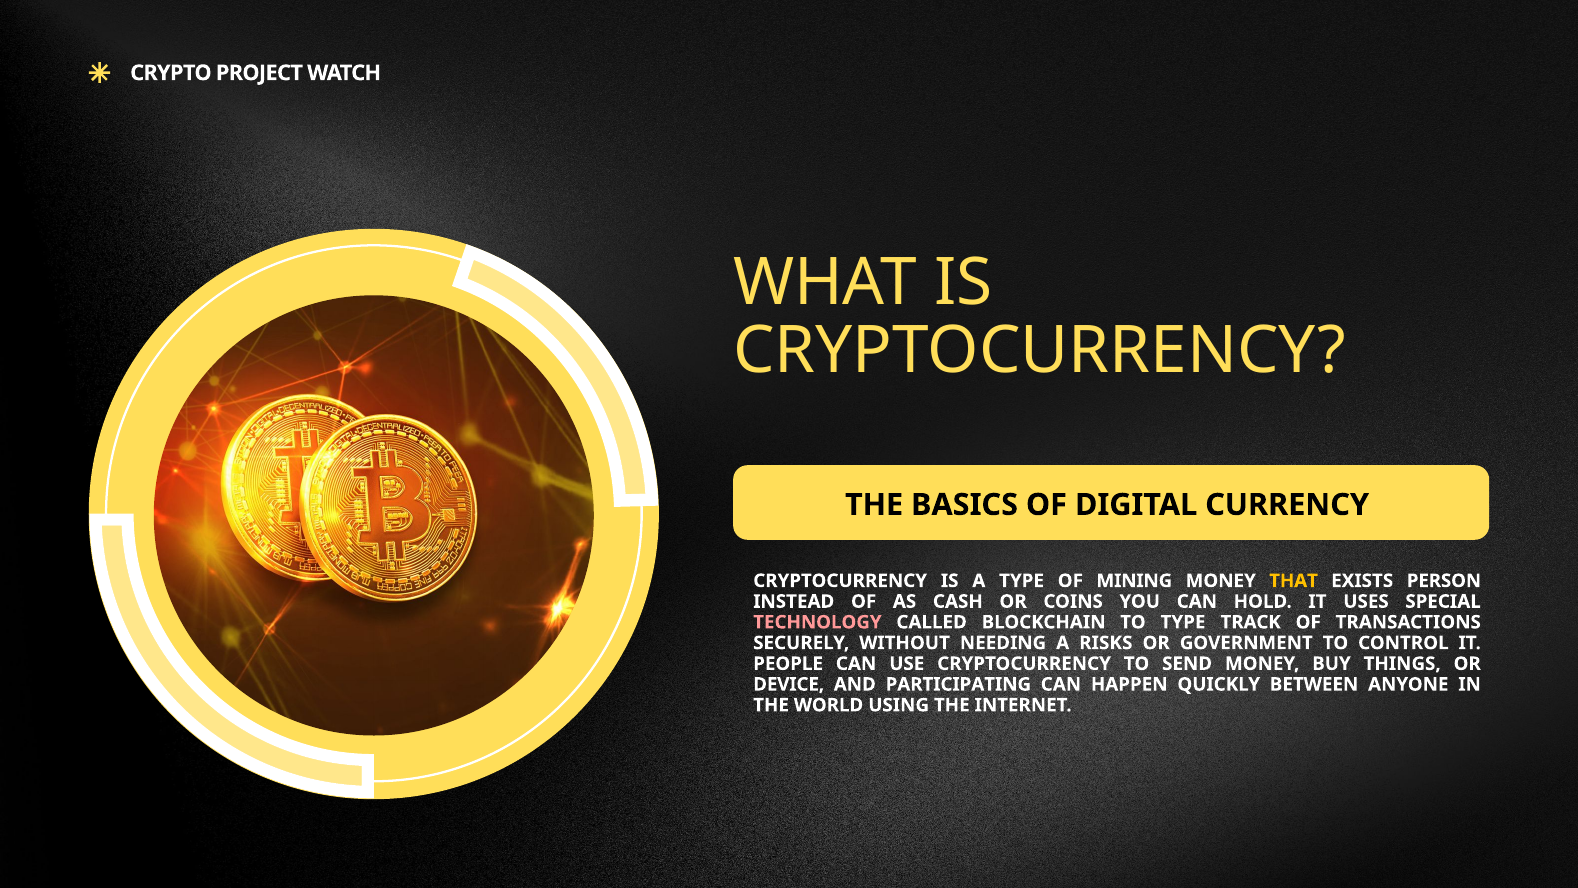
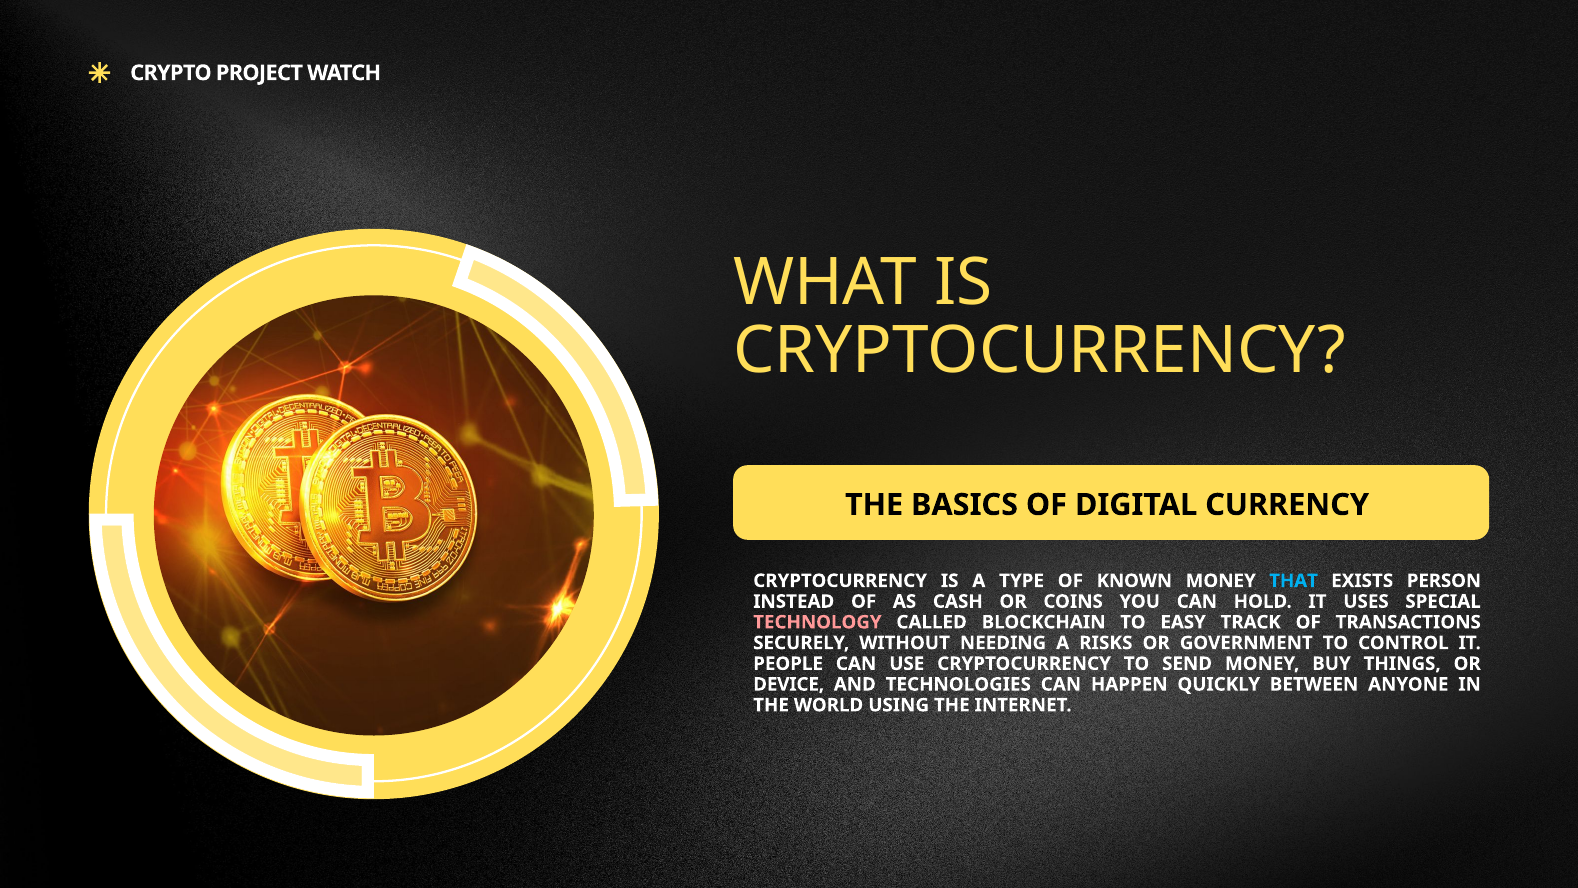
MINING: MINING -> KNOWN (1134, 581)
THAT colour: yellow -> light blue (1294, 581)
TO TYPE: TYPE -> EASY (1183, 622)
PARTICIPATING: PARTICIPATING -> TECHNOLOGIES (958, 684)
